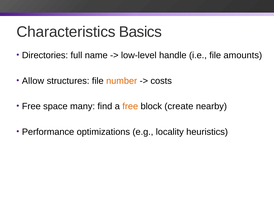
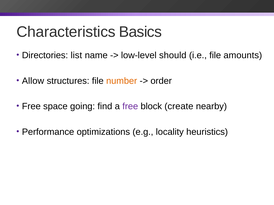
full: full -> list (76, 55)
handle: handle -> should (173, 55)
costs: costs -> order (161, 81)
many: many -> going (83, 107)
free colour: orange -> purple (130, 107)
